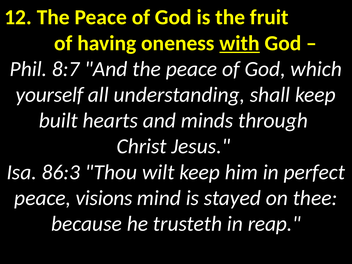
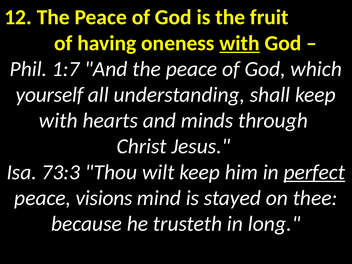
8:7: 8:7 -> 1:7 (66, 69)
built: built -> with (58, 121)
86:3: 86:3 -> 73:3 (61, 172)
perfect underline: none -> present (314, 172)
reap: reap -> long (274, 224)
